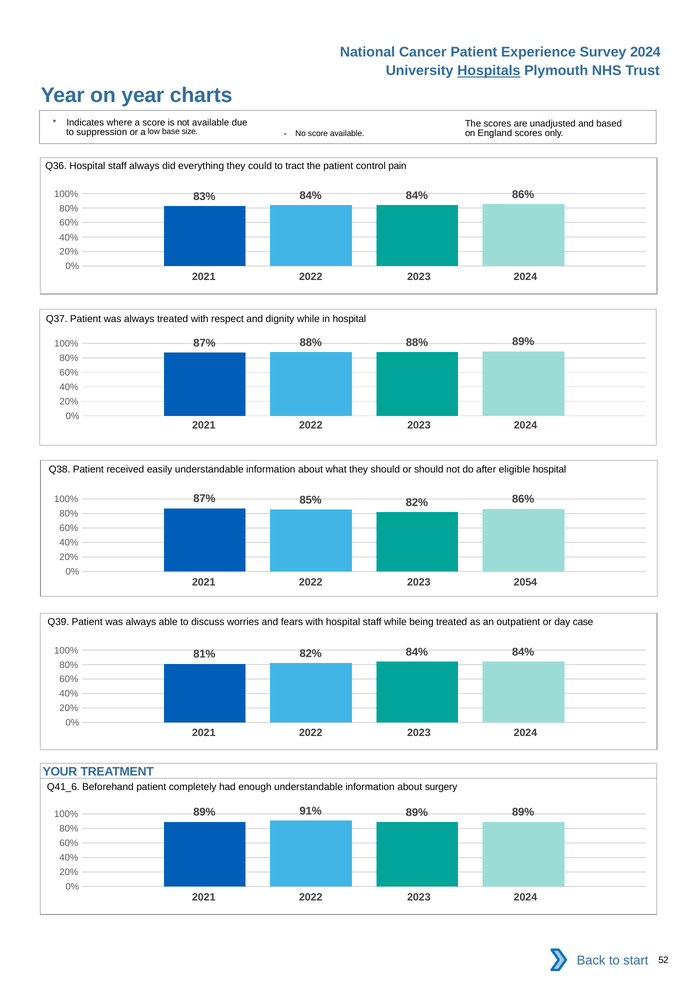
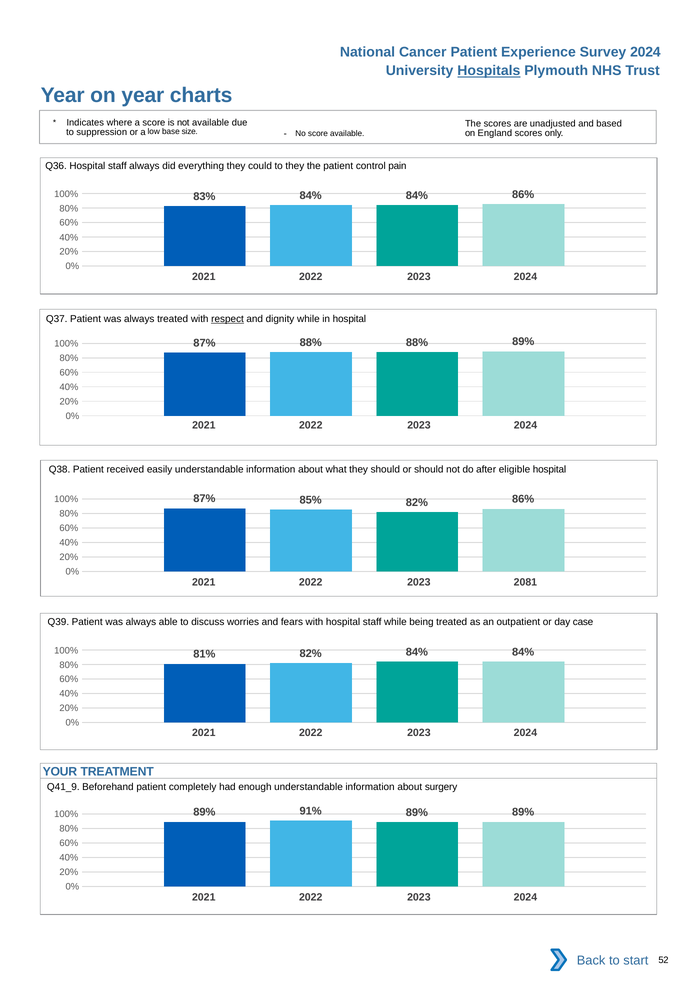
to tract: tract -> they (295, 166)
respect underline: none -> present (228, 319)
2054: 2054 -> 2081 (525, 582)
Q41_6: Q41_6 -> Q41_9 (63, 787)
